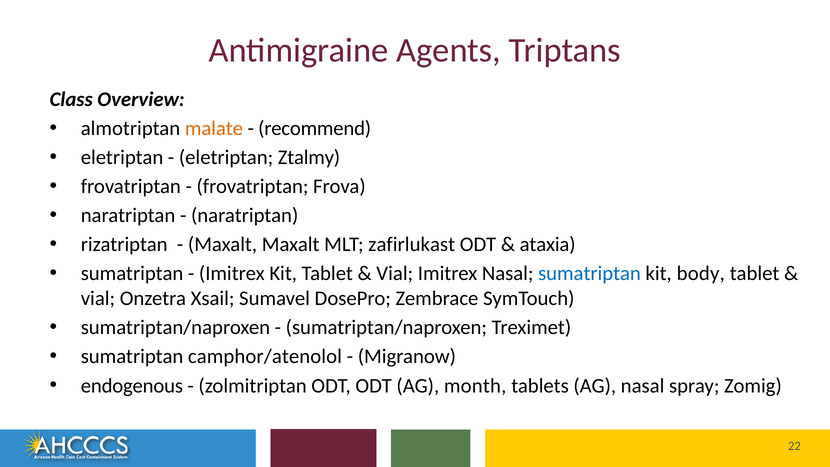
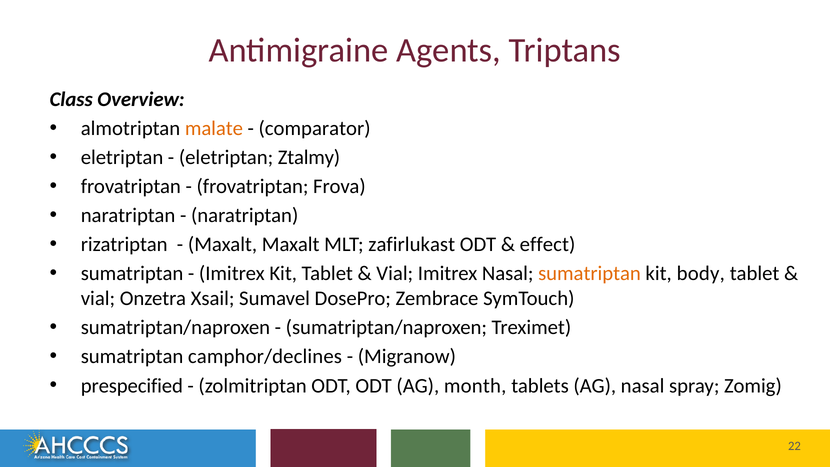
recommend: recommend -> comparator (315, 128)
ataxia: ataxia -> effect (548, 245)
sumatriptan colour: blue -> orange (590, 274)
camphor/atenolol: camphor/atenolol -> camphor/declines (265, 357)
endogenous: endogenous -> prespecified (132, 386)
